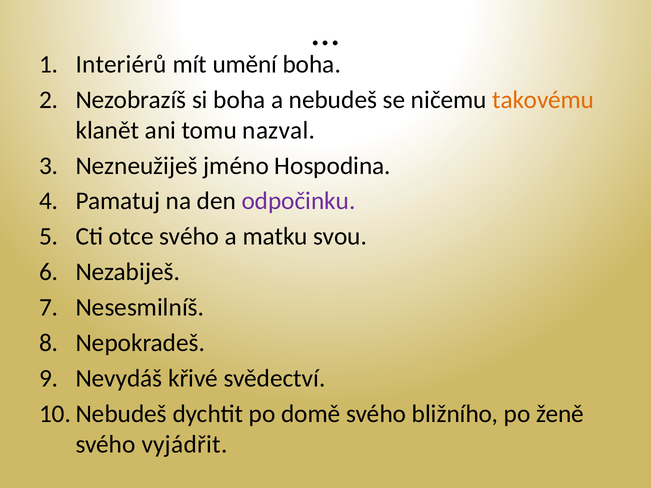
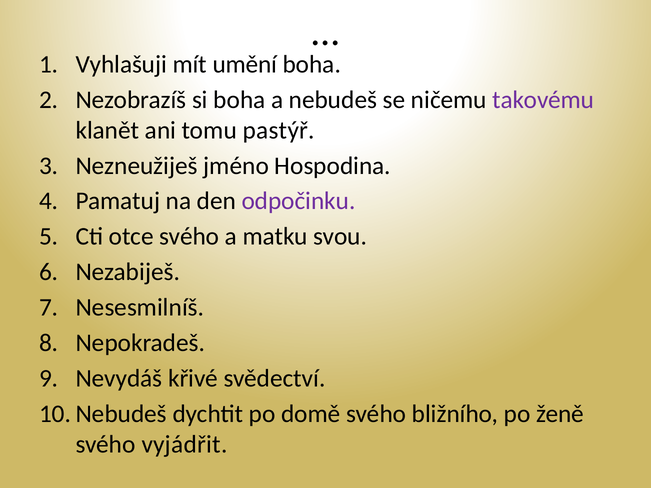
Interiérů: Interiérů -> Vyhlašuji (121, 64)
takovému colour: orange -> purple (543, 100)
nazval: nazval -> pastýř (279, 130)
